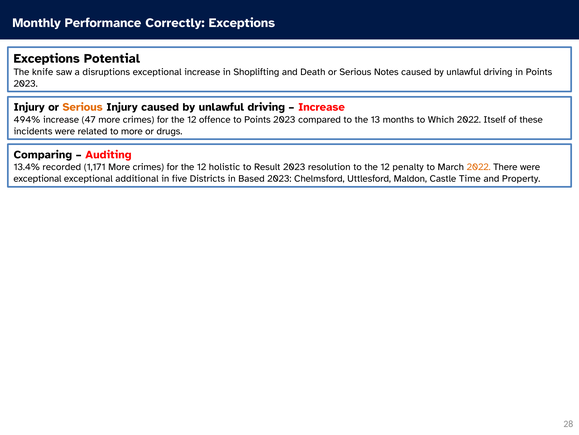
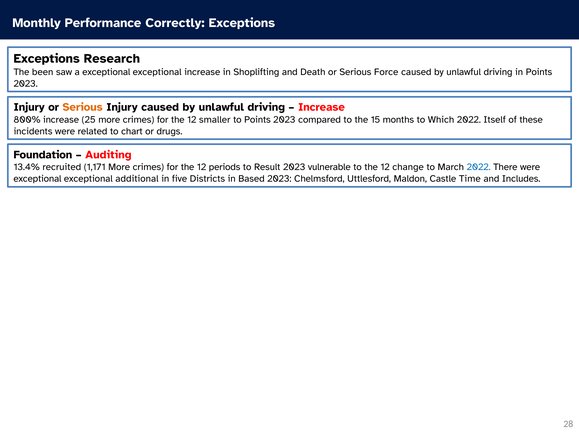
Potential: Potential -> Research (112, 59)
knife: knife -> been (43, 72)
a disruptions: disruptions -> exceptional (106, 72)
Notes: Notes -> Force (386, 72)
494%: 494% -> 800% (27, 119)
47: 47 -> 25 (89, 119)
offence: offence -> smaller (215, 119)
13: 13 -> 15 (375, 119)
to more: more -> chart (132, 131)
Comparing: Comparing -> Foundation (43, 154)
recorded: recorded -> recruited (62, 167)
holistic: holistic -> periods (225, 167)
resolution: resolution -> vulnerable (329, 167)
penalty: penalty -> change (408, 167)
2022 colour: orange -> blue (479, 167)
Property: Property -> Includes (521, 178)
